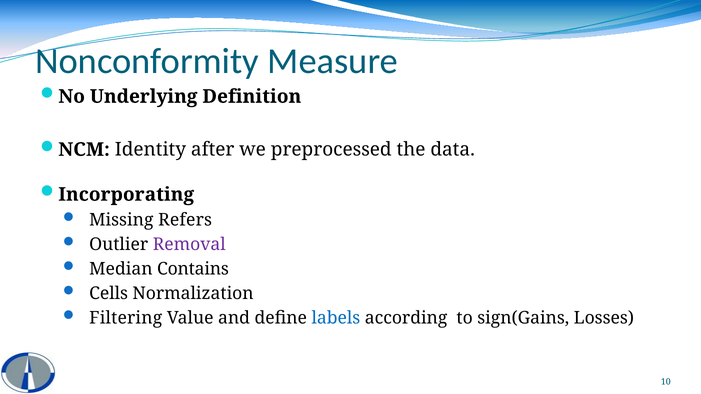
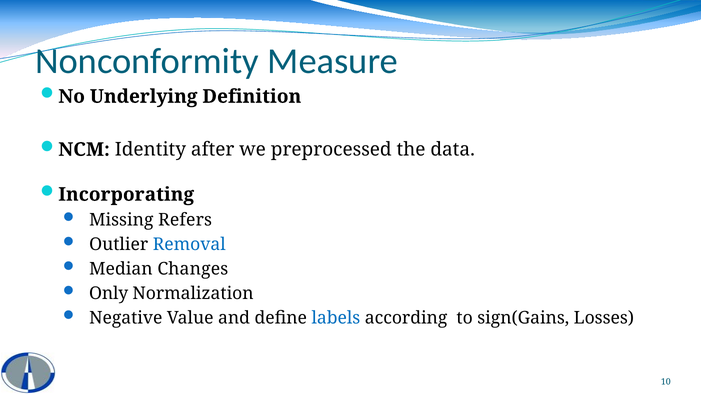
Removal colour: purple -> blue (189, 244)
Contains: Contains -> Changes (193, 269)
Cells: Cells -> Only (109, 294)
Filtering: Filtering -> Negative (126, 318)
